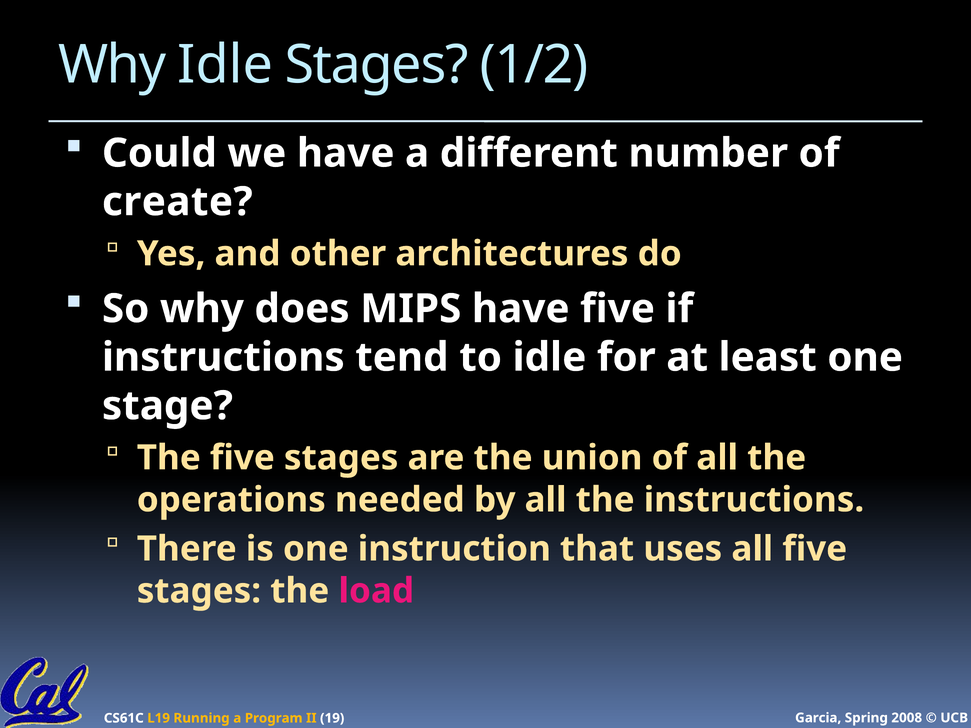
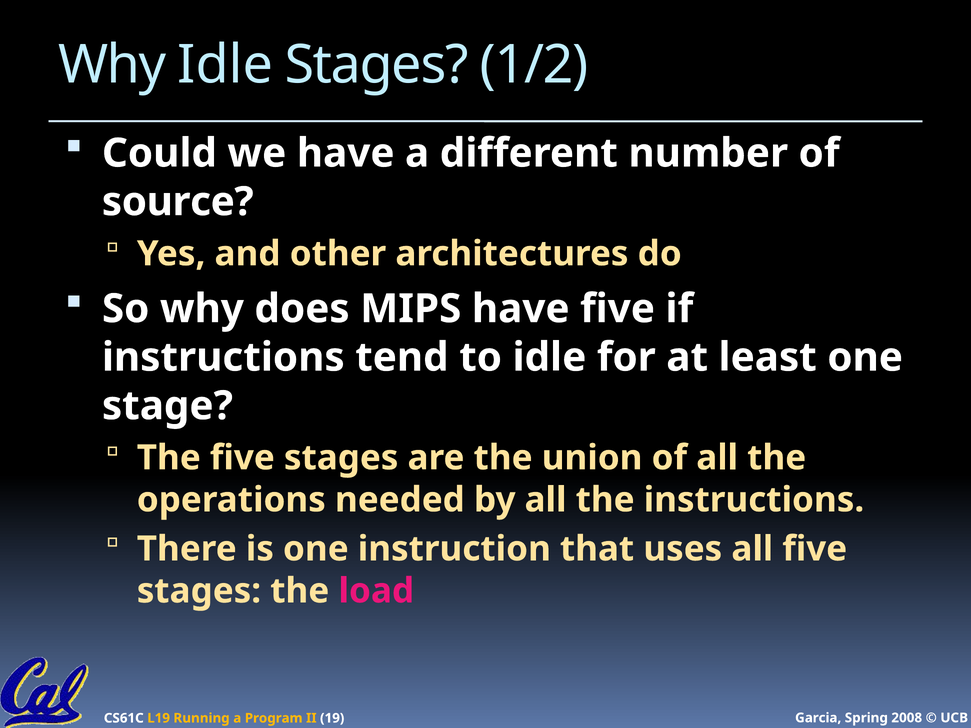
create: create -> source (178, 202)
